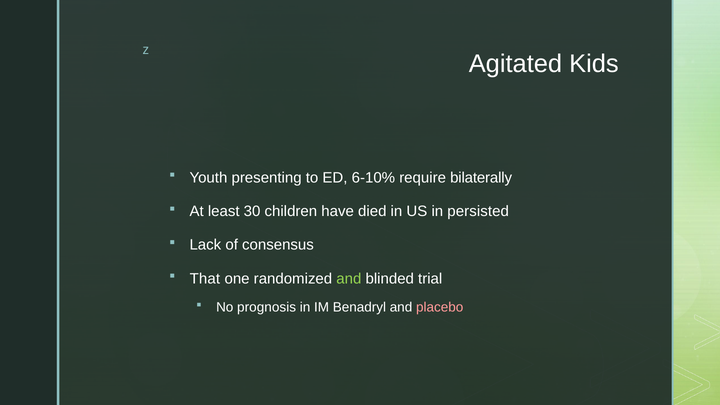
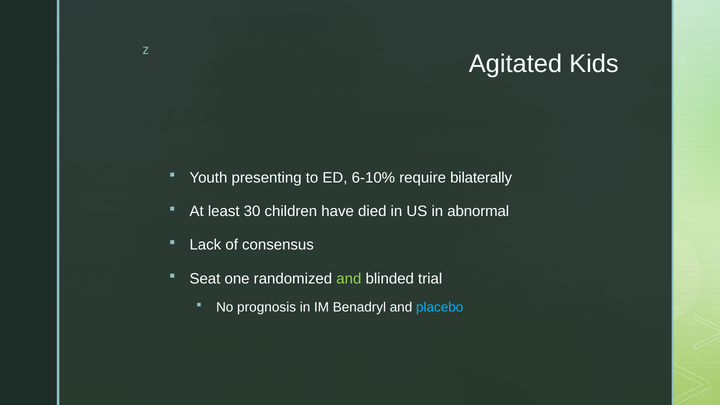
persisted: persisted -> abnormal (478, 211)
That: That -> Seat (205, 279)
placebo colour: pink -> light blue (440, 307)
